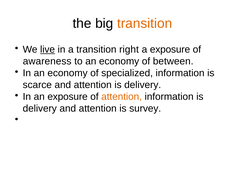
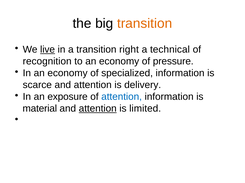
a exposure: exposure -> technical (170, 50)
awareness: awareness -> recognition (47, 61)
between: between -> pressure (173, 61)
attention colour: orange -> blue (122, 97)
delivery: delivery -> material (40, 109)
attention underline: none -> present (98, 109)
survey: survey -> limited (145, 109)
